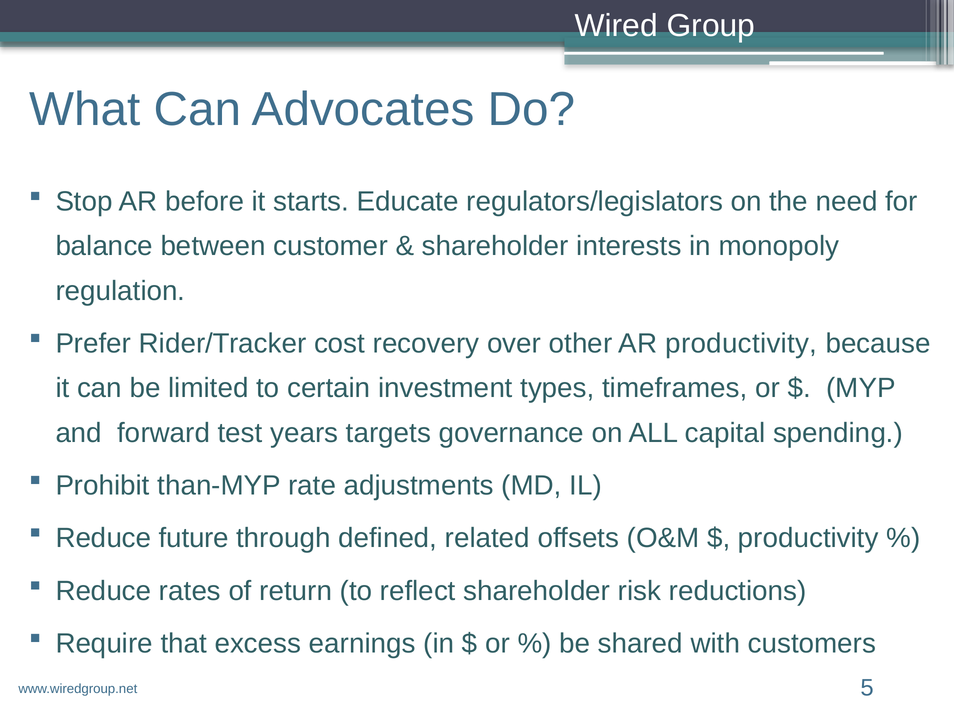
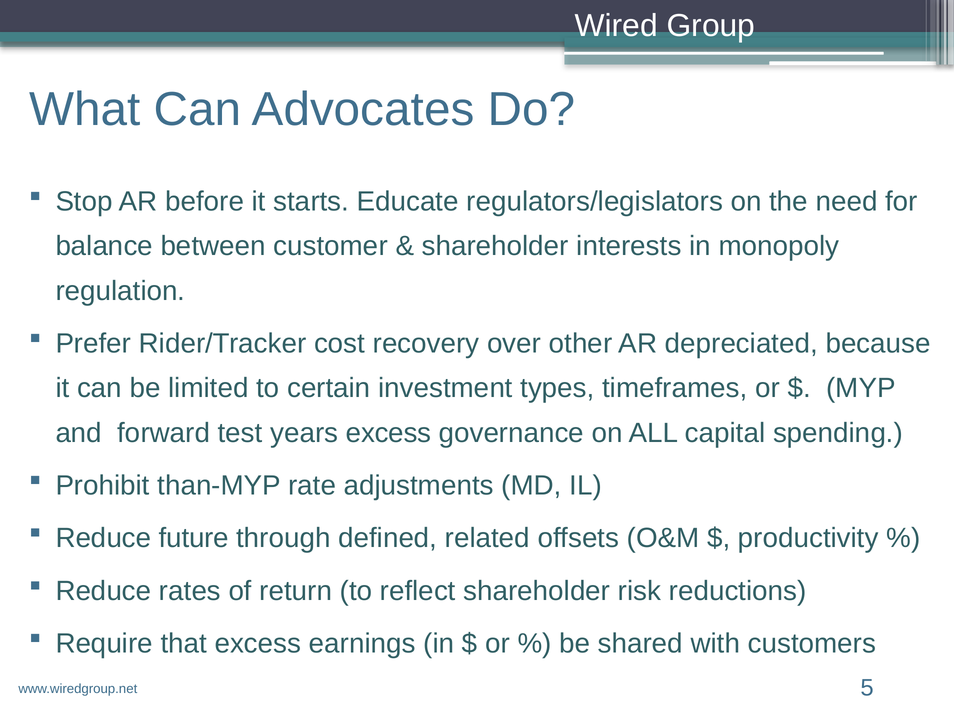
AR productivity: productivity -> depreciated (741, 344)
years targets: targets -> excess (389, 433)
